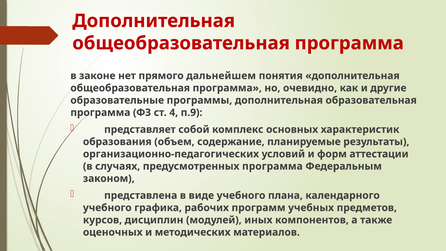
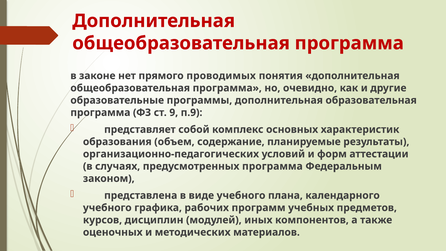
дальнейшем: дальнейшем -> проводимых (221, 76)
4: 4 -> 9 (174, 112)
